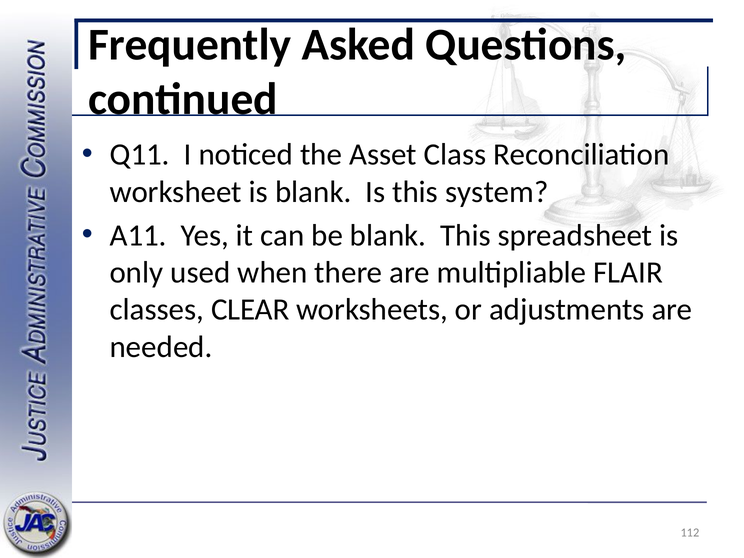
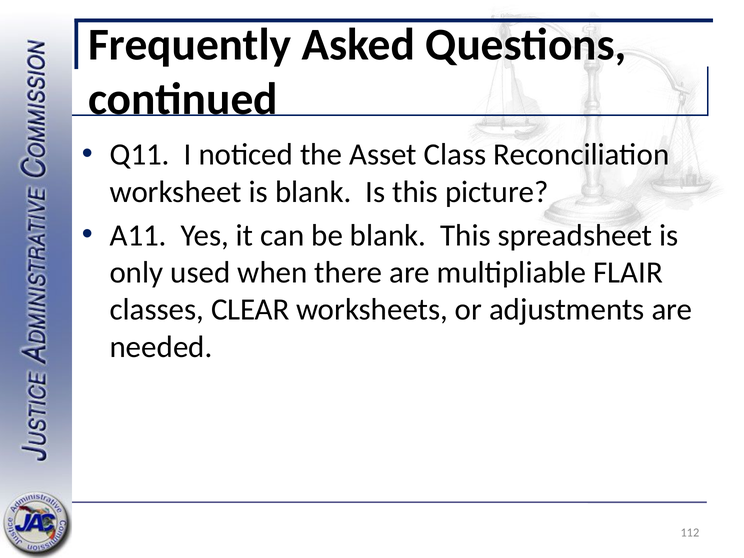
system: system -> picture (497, 192)
